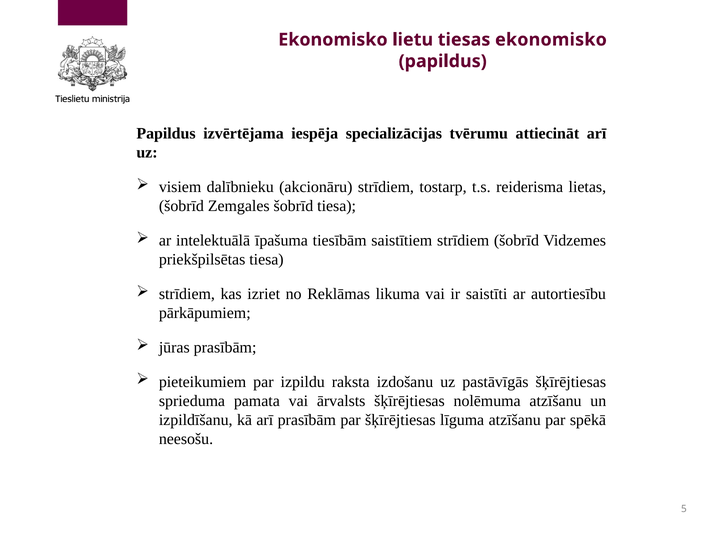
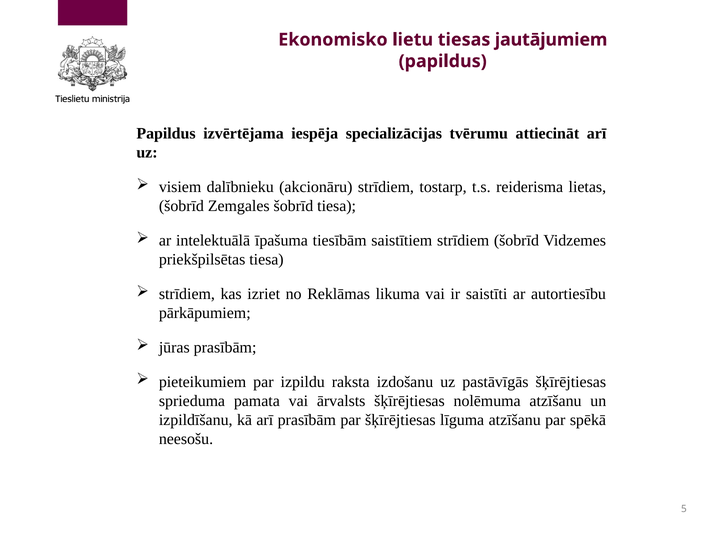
tiesas ekonomisko: ekonomisko -> jautājumiem (551, 40)
